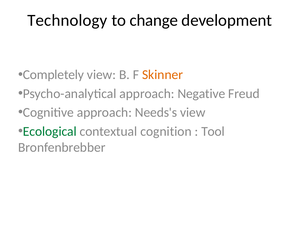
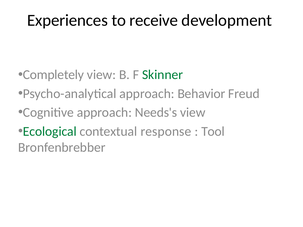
Technology: Technology -> Experiences (67, 20)
change: change -> receive (154, 20)
Skinner colour: orange -> green (163, 75)
Negative: Negative -> Behavior (201, 94)
cognition: cognition -> response (166, 131)
